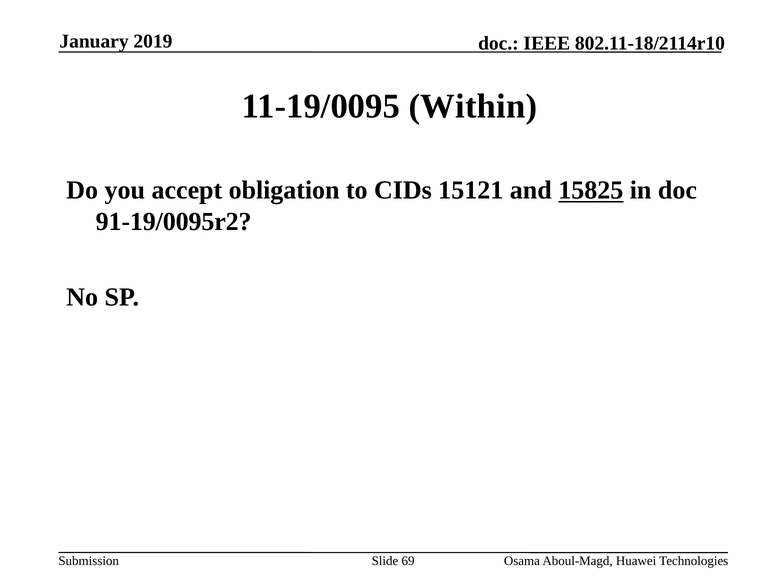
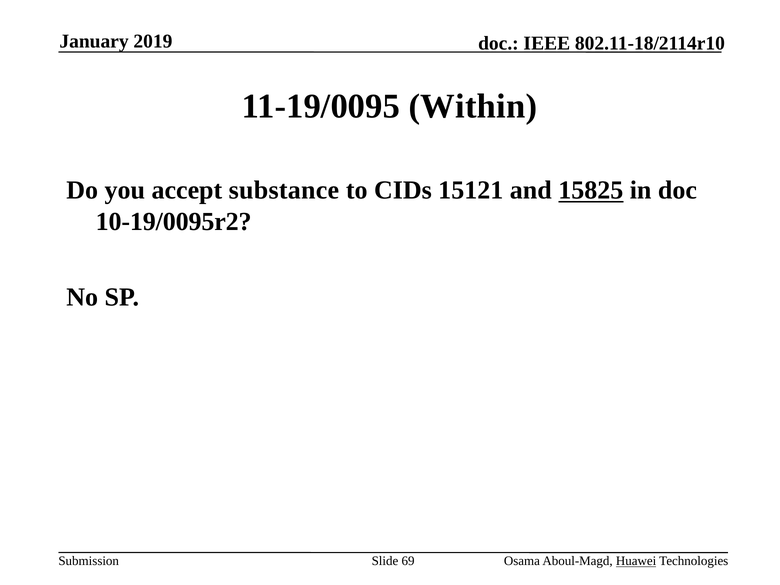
obligation: obligation -> substance (284, 190)
91-19/0095r2: 91-19/0095r2 -> 10-19/0095r2 (174, 222)
Huawei underline: none -> present (636, 561)
